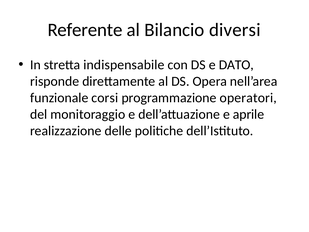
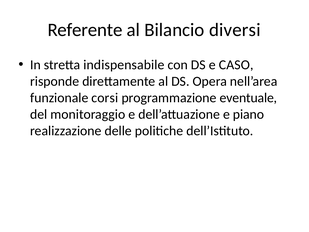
DATO: DATO -> CASO (236, 65)
operatori: operatori -> eventuale (248, 98)
aprile: aprile -> piano (249, 114)
